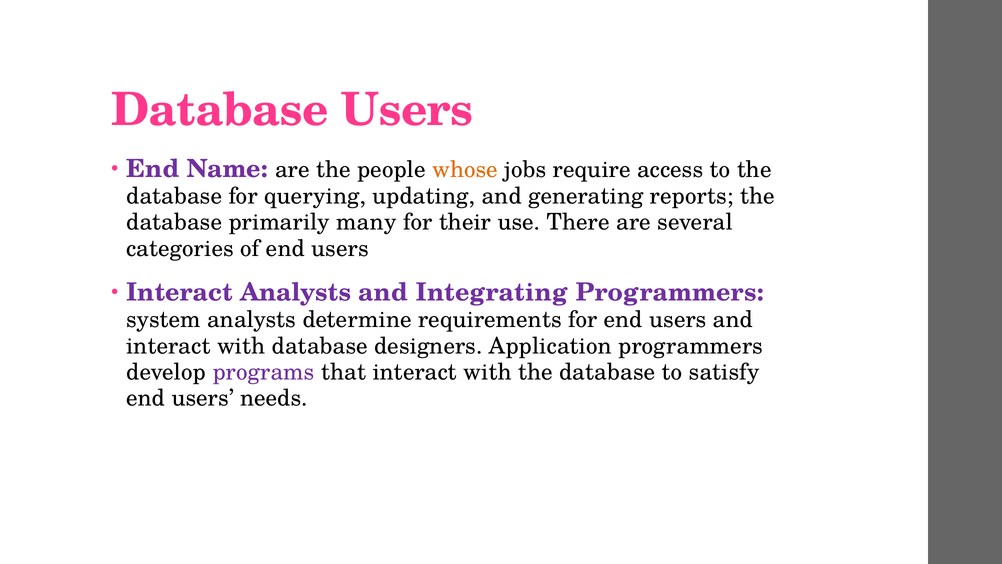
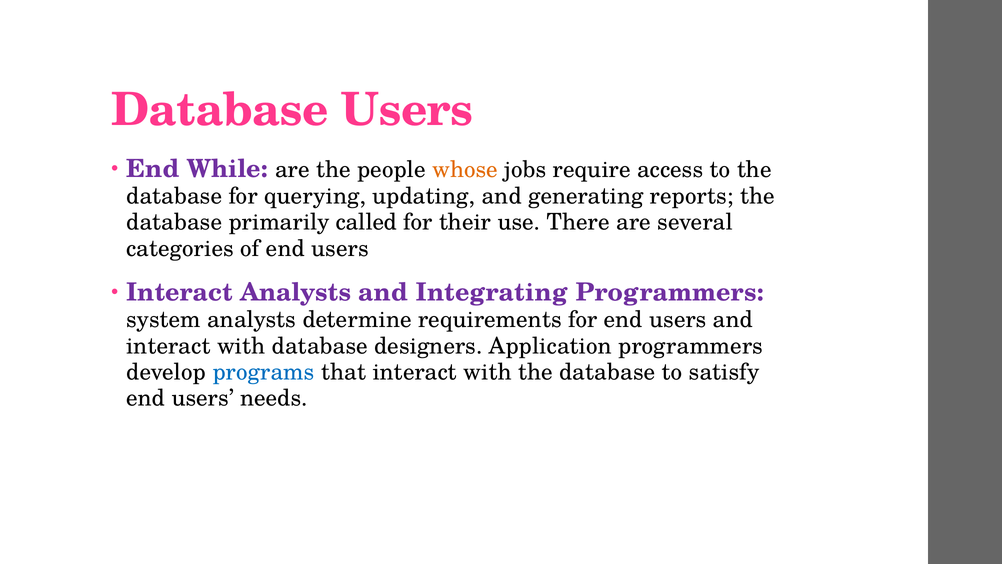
Name: Name -> While (227, 169)
many: many -> called (366, 222)
programs colour: purple -> blue (264, 372)
